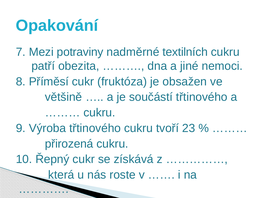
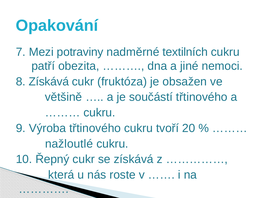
8 Příměsí: Příměsí -> Získává (49, 82)
23: 23 -> 20 (189, 128)
přirozená: přirozená -> nažloutlé (69, 144)
